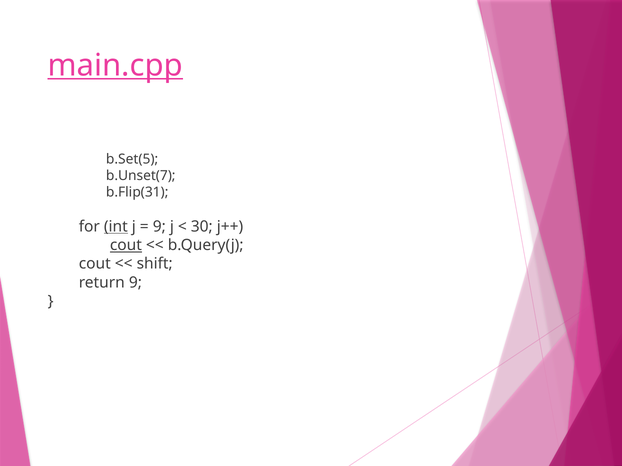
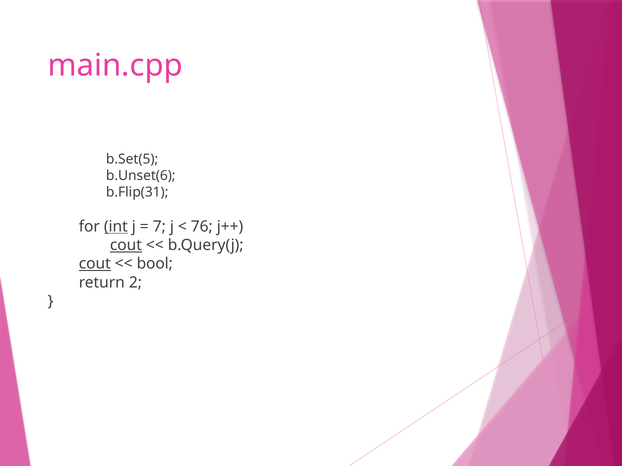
main.cpp underline: present -> none (115, 65)
b.Unset(7: b.Unset(7 -> b.Unset(6 (141, 176)
9: 9 -> 7 (159, 227)
30: 30 -> 76 (202, 227)
cout underline: none -> present (95, 264)
shift: shift -> bool (155, 264)
return 9: 9 -> 2 (135, 283)
